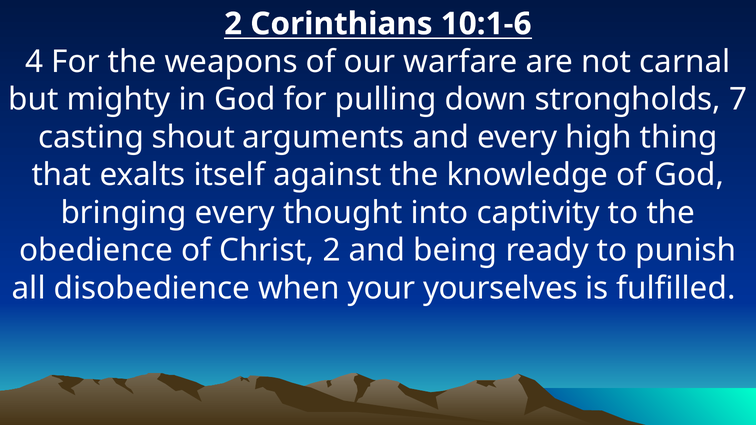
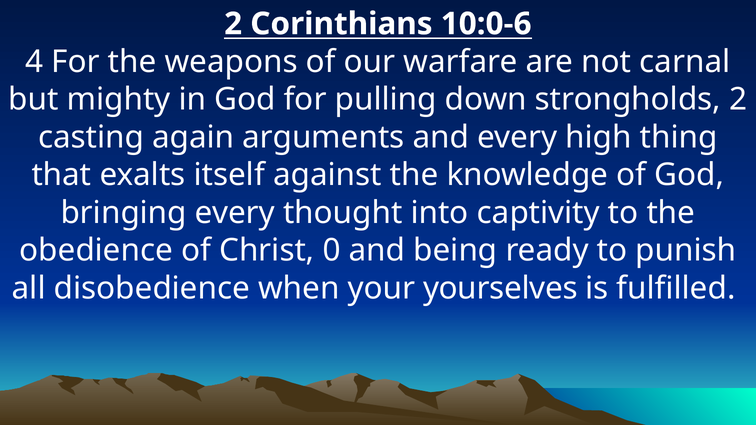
10:1-6: 10:1-6 -> 10:0-6 (486, 24)
strongholds 7: 7 -> 2 (738, 99)
shout: shout -> again (193, 137)
Christ 2: 2 -> 0 (332, 251)
